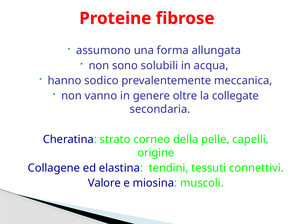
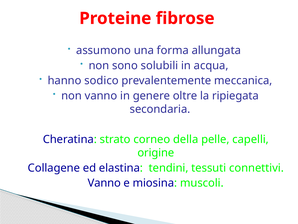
collegate: collegate -> ripiegata (235, 96)
Valore: Valore -> Vanno (104, 183)
